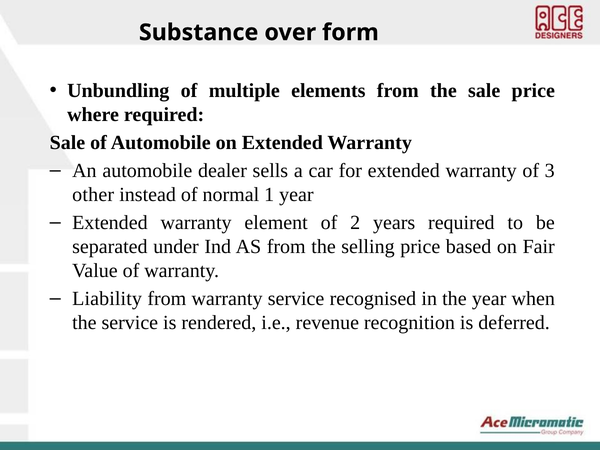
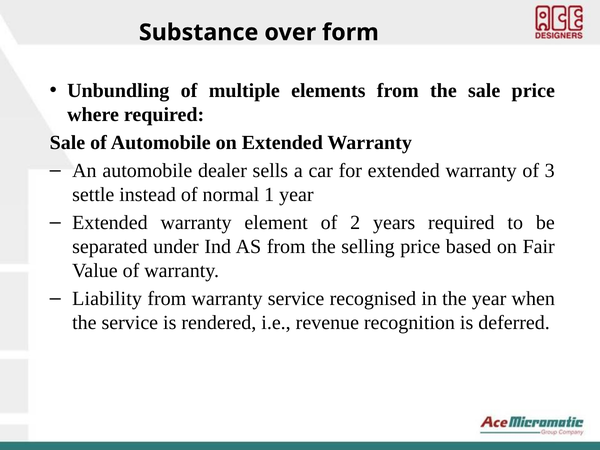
other: other -> settle (93, 195)
